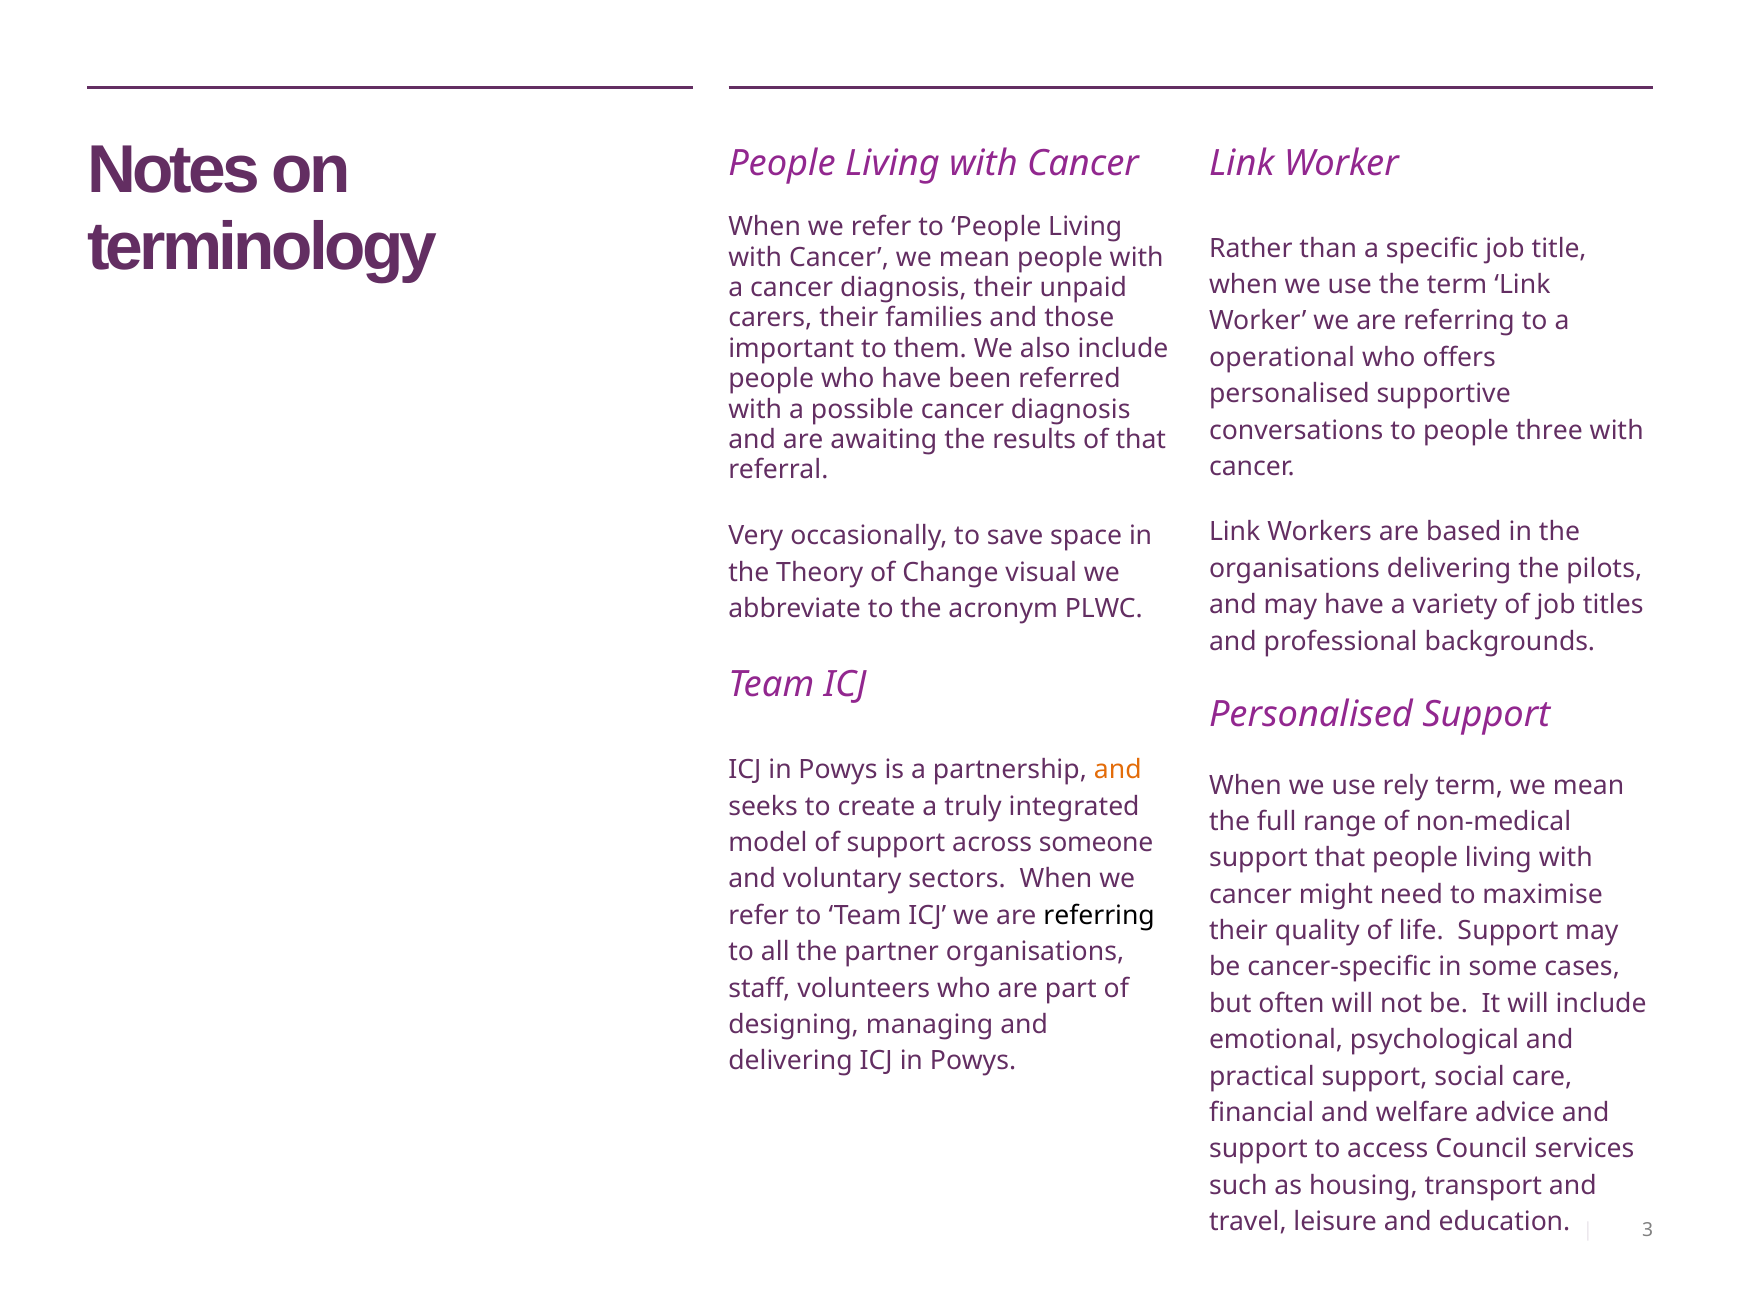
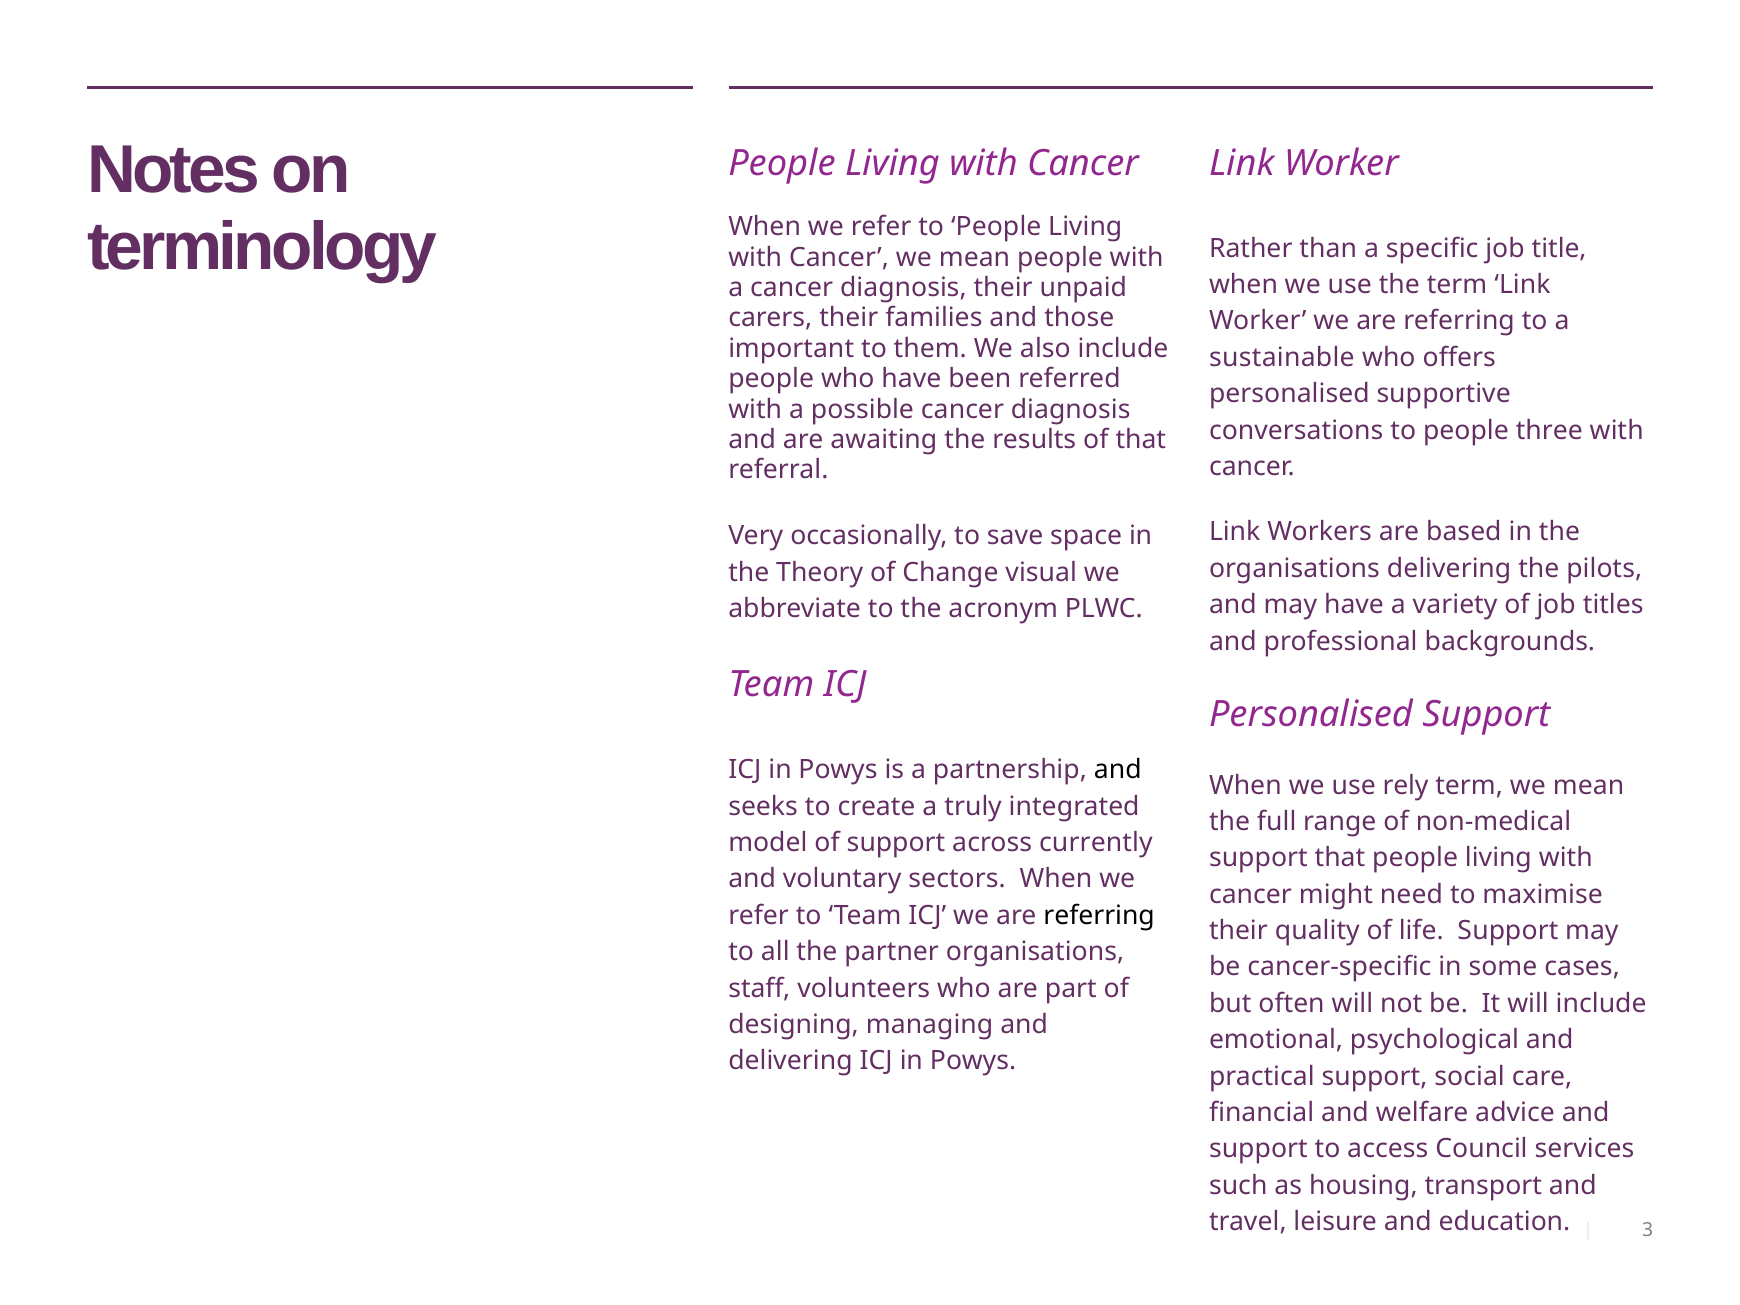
operational: operational -> sustainable (1282, 358)
and colour: orange -> black (1118, 770)
someone: someone -> currently (1096, 843)
